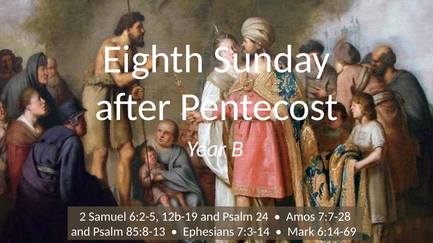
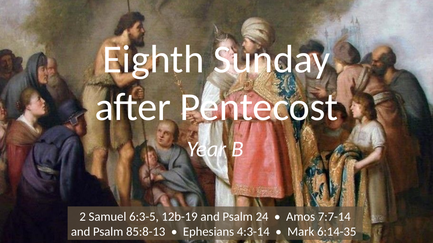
6:2-5: 6:2-5 -> 6:3-5 (144, 217)
7:7-28: 7:7-28 -> 7:7-14 (334, 217)
7:3-14: 7:3-14 -> 4:3-14 (253, 232)
6:14-69: 6:14-69 -> 6:14-35 (337, 232)
